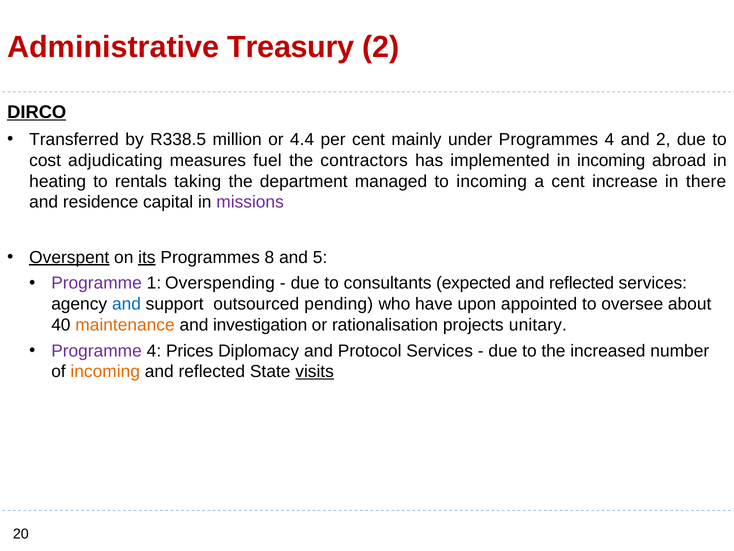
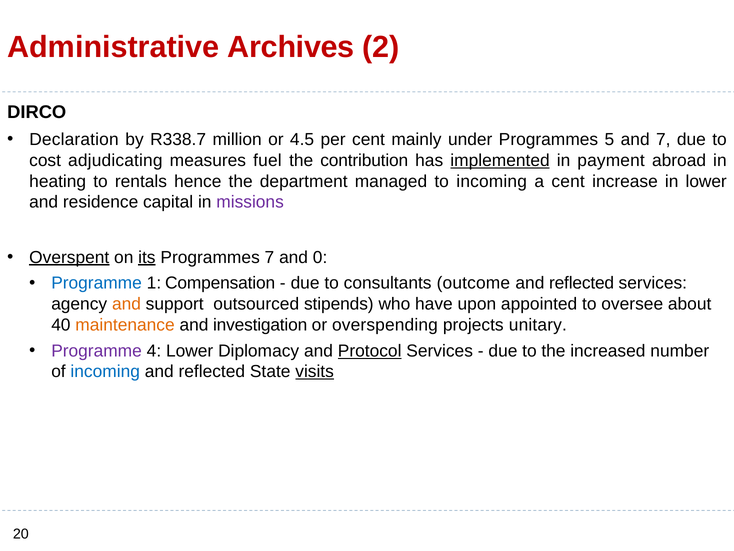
Treasury: Treasury -> Archives (291, 47)
DIRCO underline: present -> none (37, 112)
Transferred: Transferred -> Declaration (74, 139)
R338.5: R338.5 -> R338.7 (178, 139)
4.4: 4.4 -> 4.5 (302, 139)
Programmes 4: 4 -> 5 (609, 139)
and 2: 2 -> 7 (663, 139)
contractors: contractors -> contribution (364, 160)
implemented underline: none -> present (500, 160)
in incoming: incoming -> payment (611, 160)
taking: taking -> hence (198, 181)
in there: there -> lower (706, 181)
Programmes 8: 8 -> 7 (269, 257)
5: 5 -> 0 (320, 257)
Programme colour: purple -> blue (97, 283)
Overspending: Overspending -> Compensation (220, 283)
expected: expected -> outcome (473, 283)
and colour: blue -> orange (126, 304)
pending: pending -> stipends (339, 304)
rationalisation: rationalisation -> overspending (385, 325)
4 Prices: Prices -> Lower (190, 351)
Protocol underline: none -> present (370, 351)
incoming colour: orange -> blue (105, 371)
